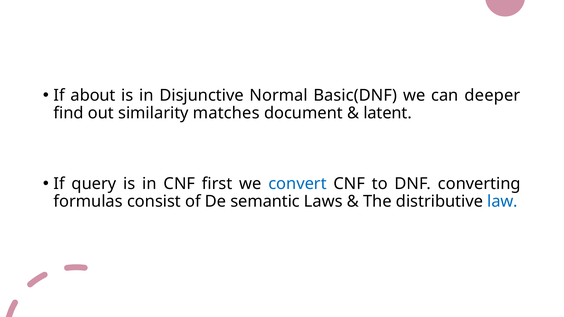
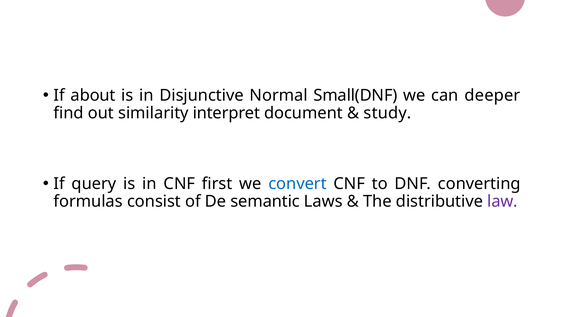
Basic(DNF: Basic(DNF -> Small(DNF (355, 95)
matches: matches -> interpret (226, 113)
latent: latent -> study (387, 113)
law colour: blue -> purple (502, 202)
